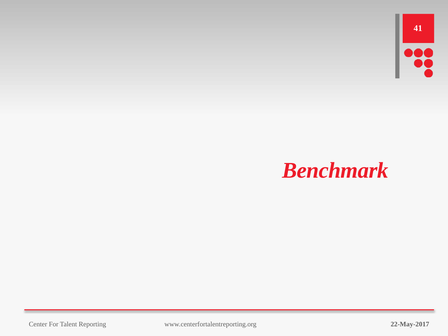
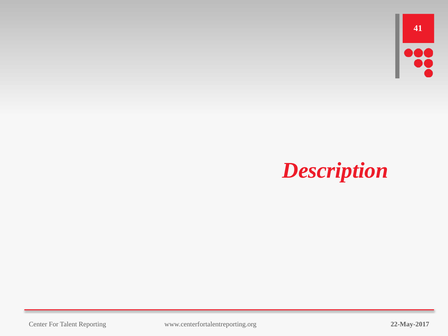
Benchmark: Benchmark -> Description (335, 170)
